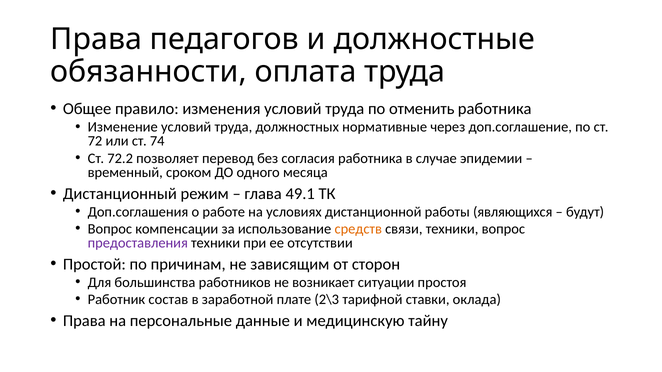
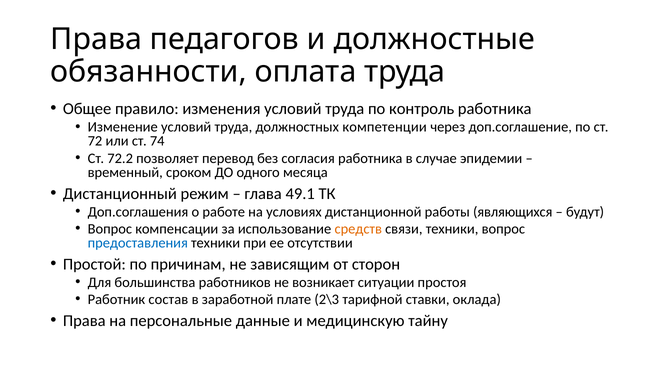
отменить: отменить -> контроль (422, 109)
нормативные: нормативные -> компетенции (385, 127)
предоставления colour: purple -> blue (138, 243)
